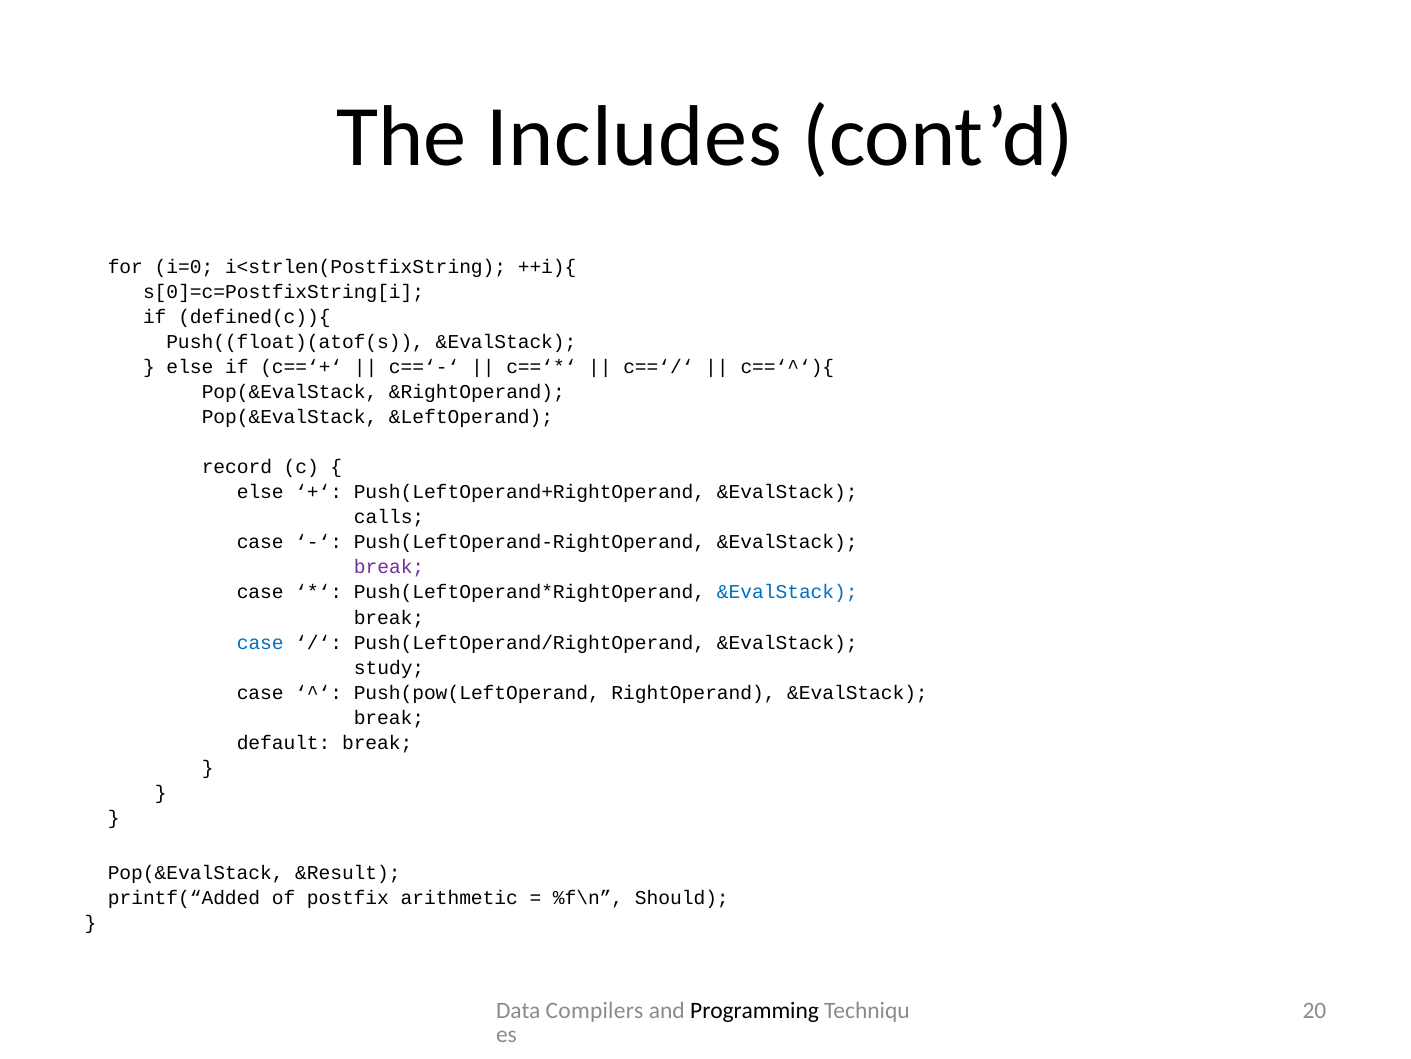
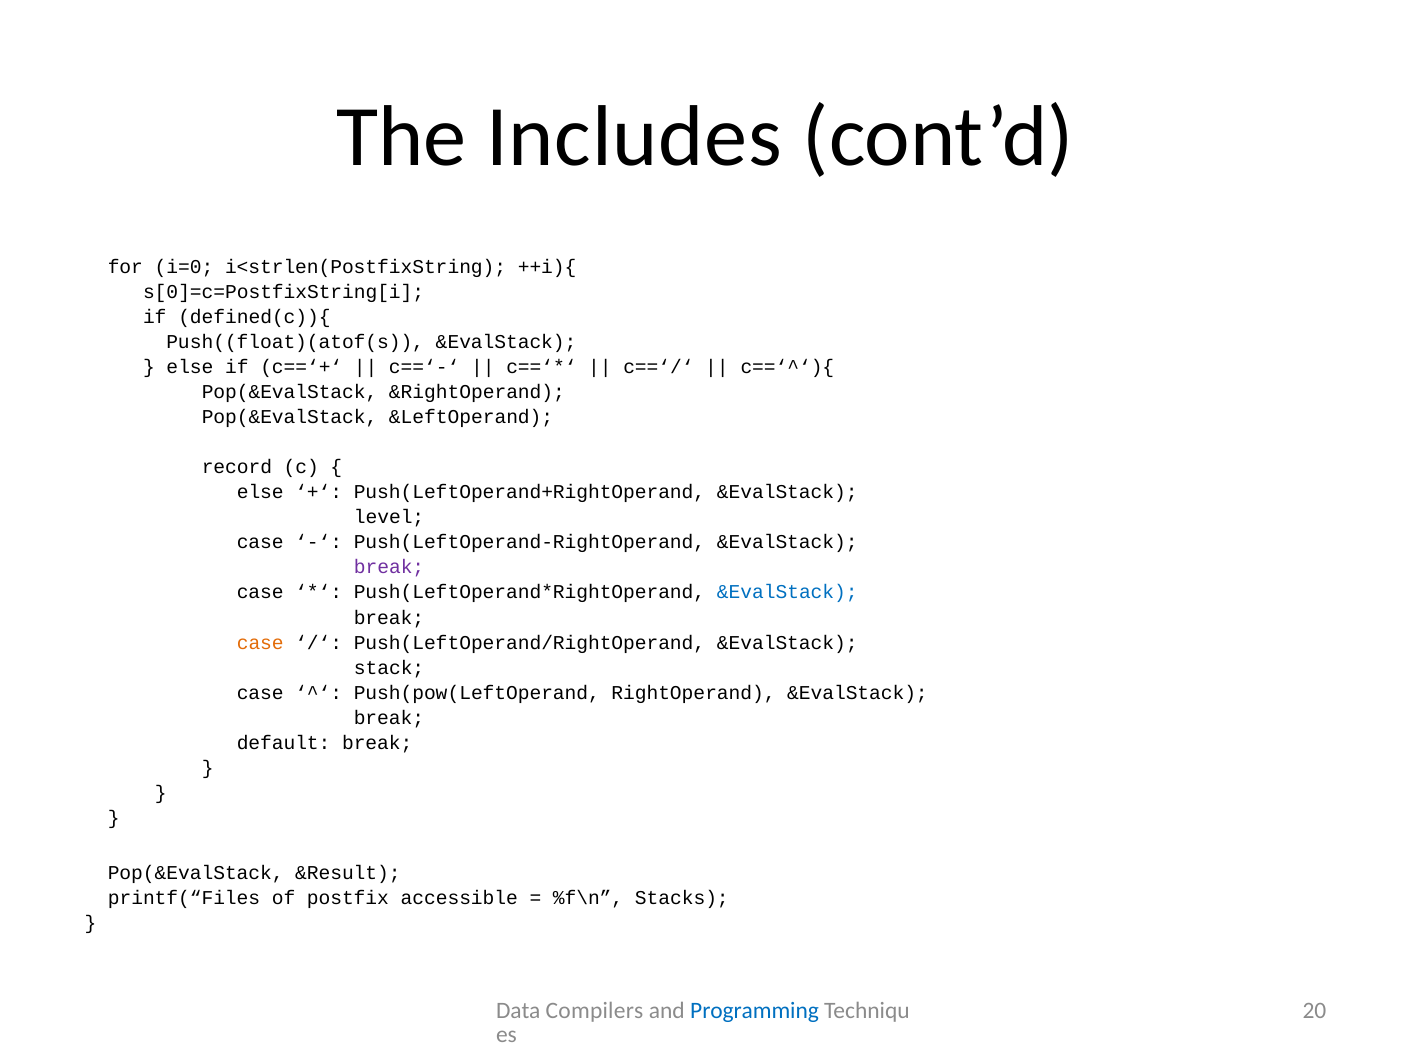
calls: calls -> level (389, 517)
case colour: blue -> orange (260, 642)
study: study -> stack (389, 667)
printf(“Added: printf(“Added -> printf(“Files (184, 897)
arithmetic: arithmetic -> accessible (459, 897)
Should: Should -> Stacks (682, 897)
Programming colour: black -> blue (755, 1010)
